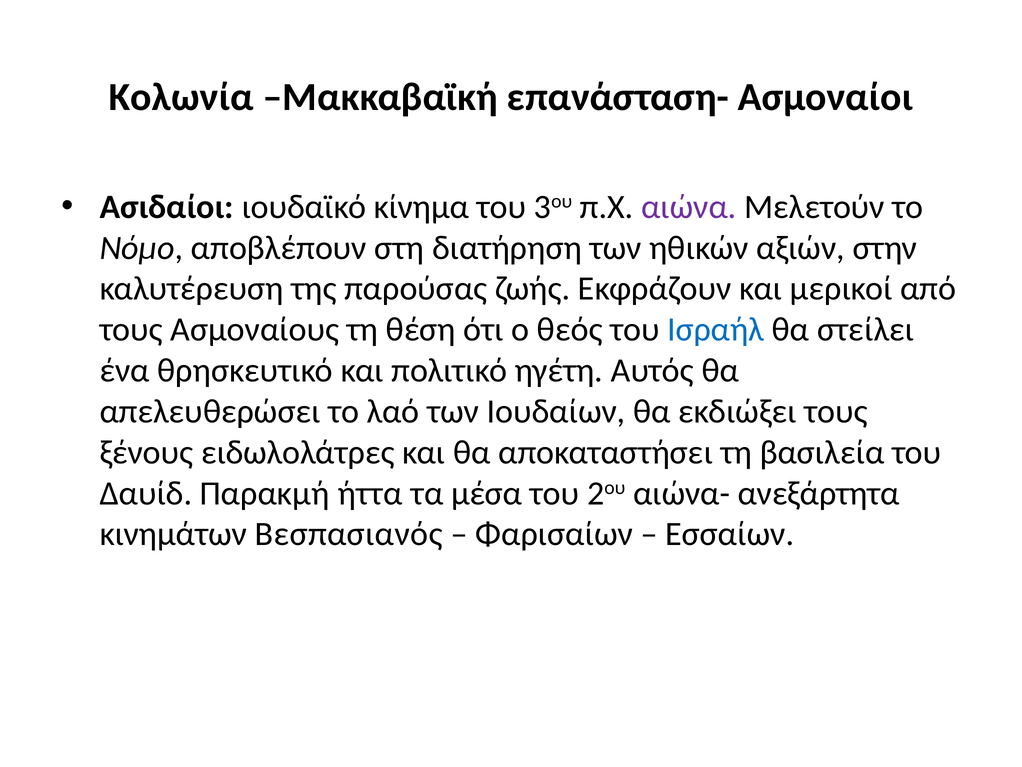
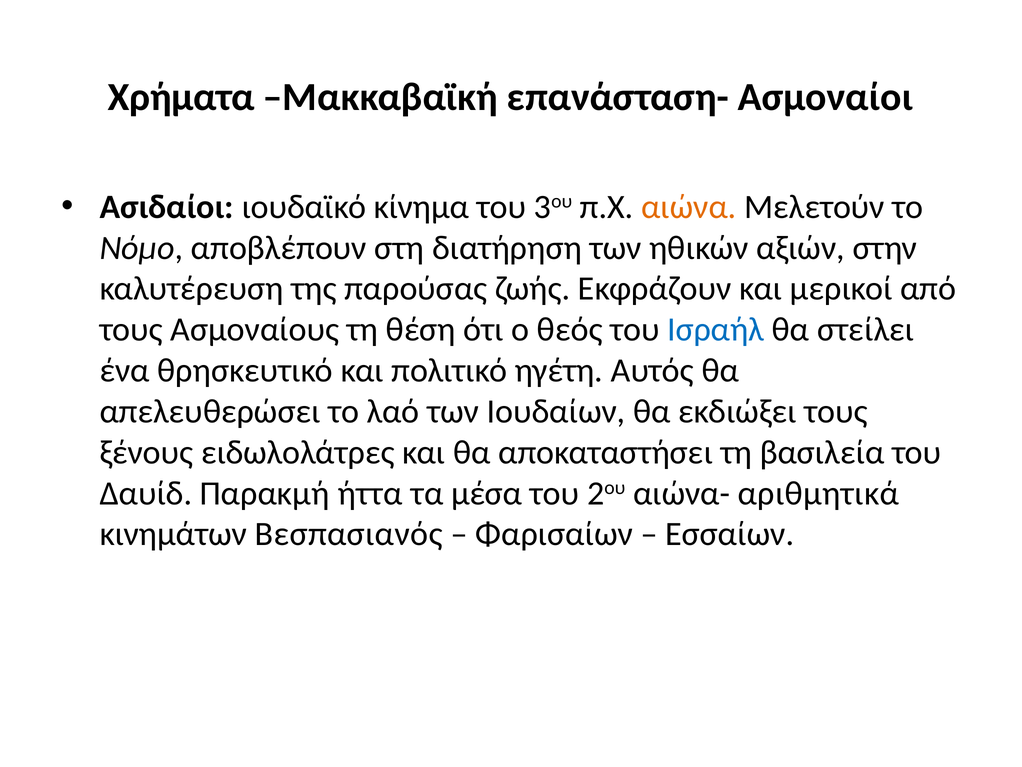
Κολωνία: Κολωνία -> Χρήματα (181, 97)
αιώνα colour: purple -> orange (689, 207)
ανεξάρτητα: ανεξάρτητα -> αριθμητικά (818, 493)
